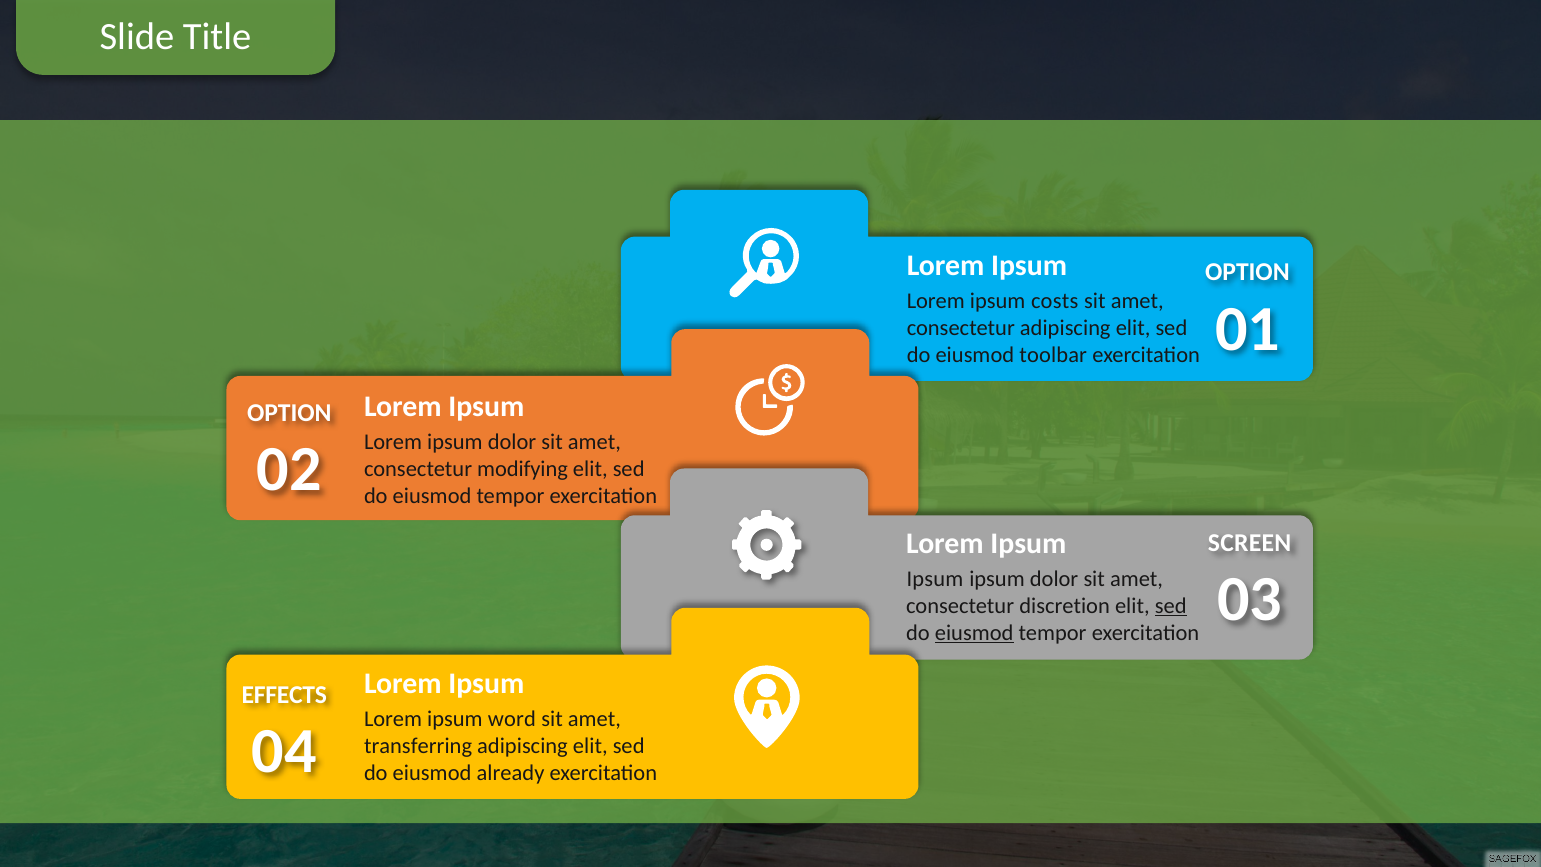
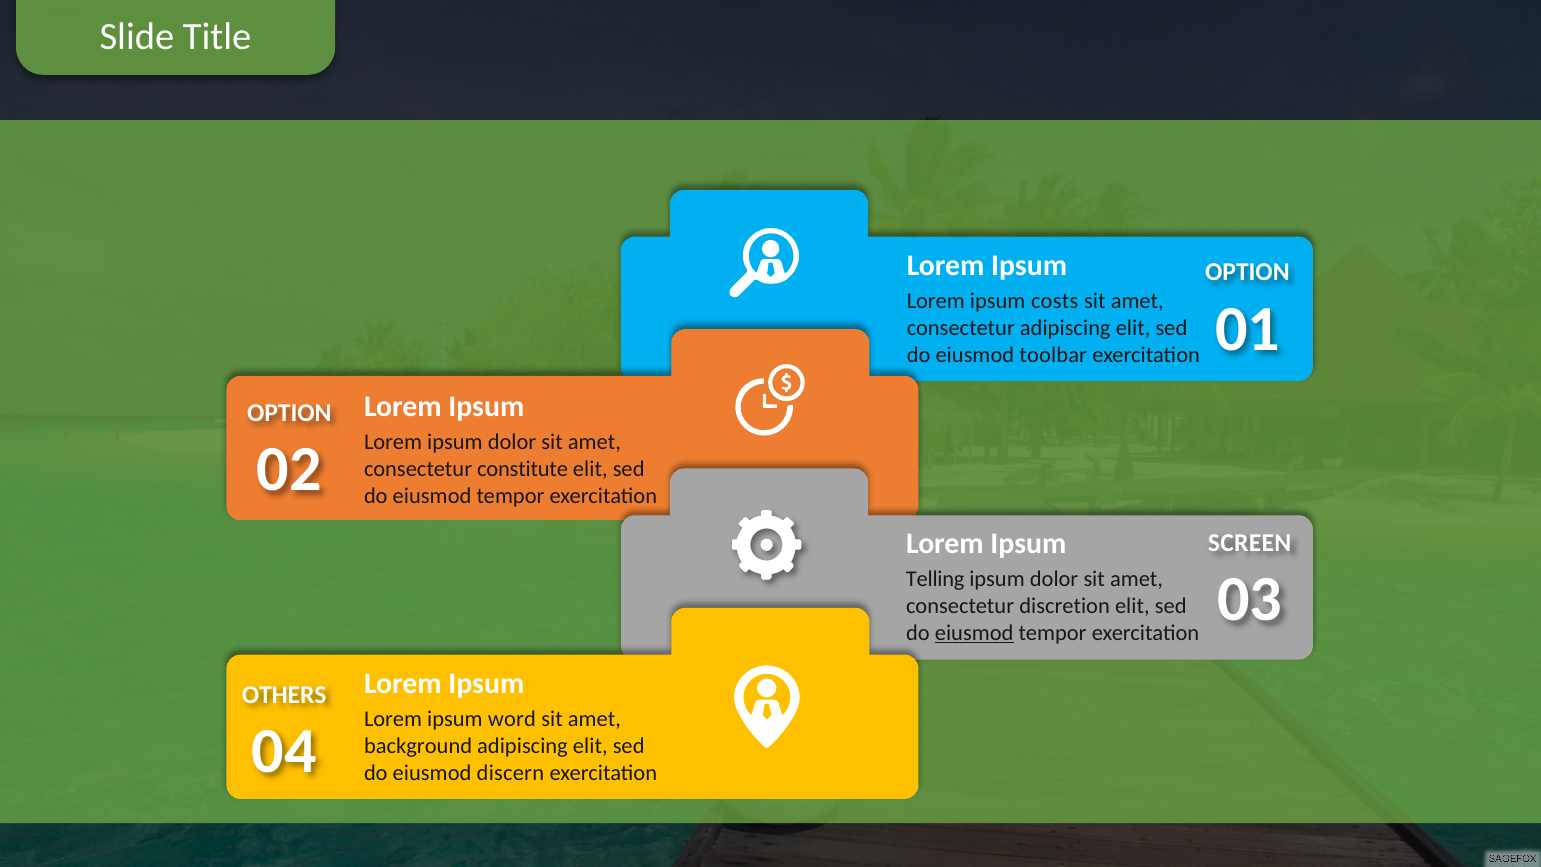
modifying: modifying -> constitute (523, 469)
Ipsum: Ipsum -> Telling (935, 579)
sed underline: present -> none (1171, 606)
EFFECTS: EFFECTS -> OTHERS (284, 695)
transferring: transferring -> background (418, 746)
already: already -> discern (510, 773)
